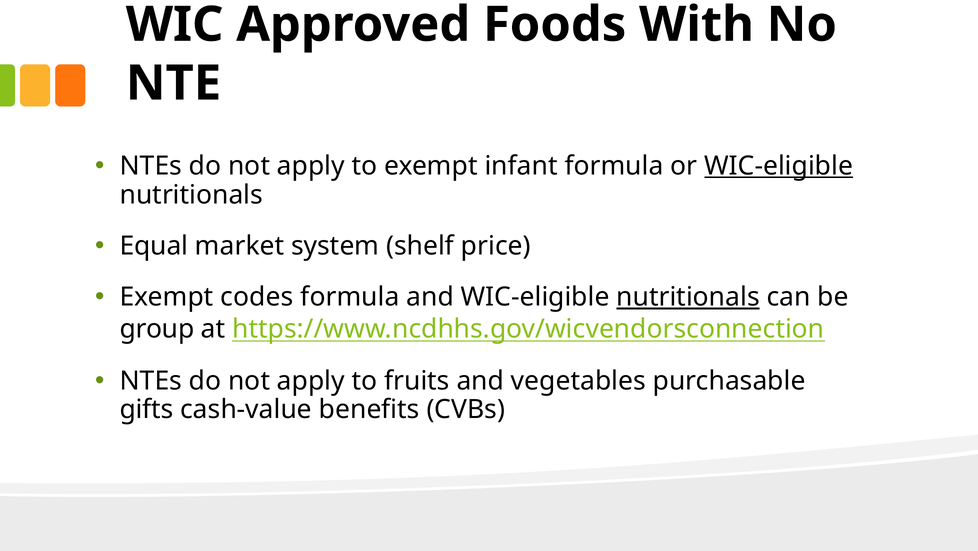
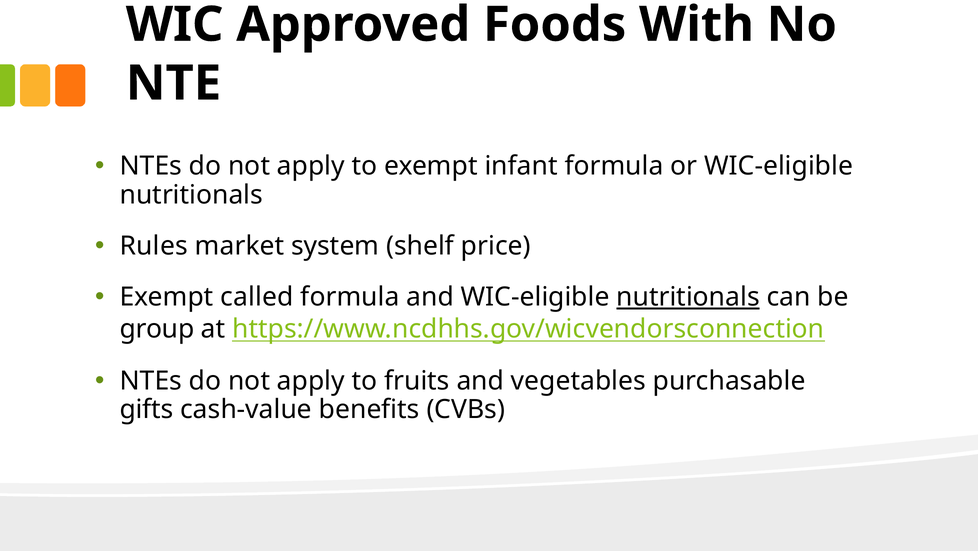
WIC-eligible underline: present -> none (779, 166)
Equal: Equal -> Rules (154, 246)
codes: codes -> called (257, 297)
